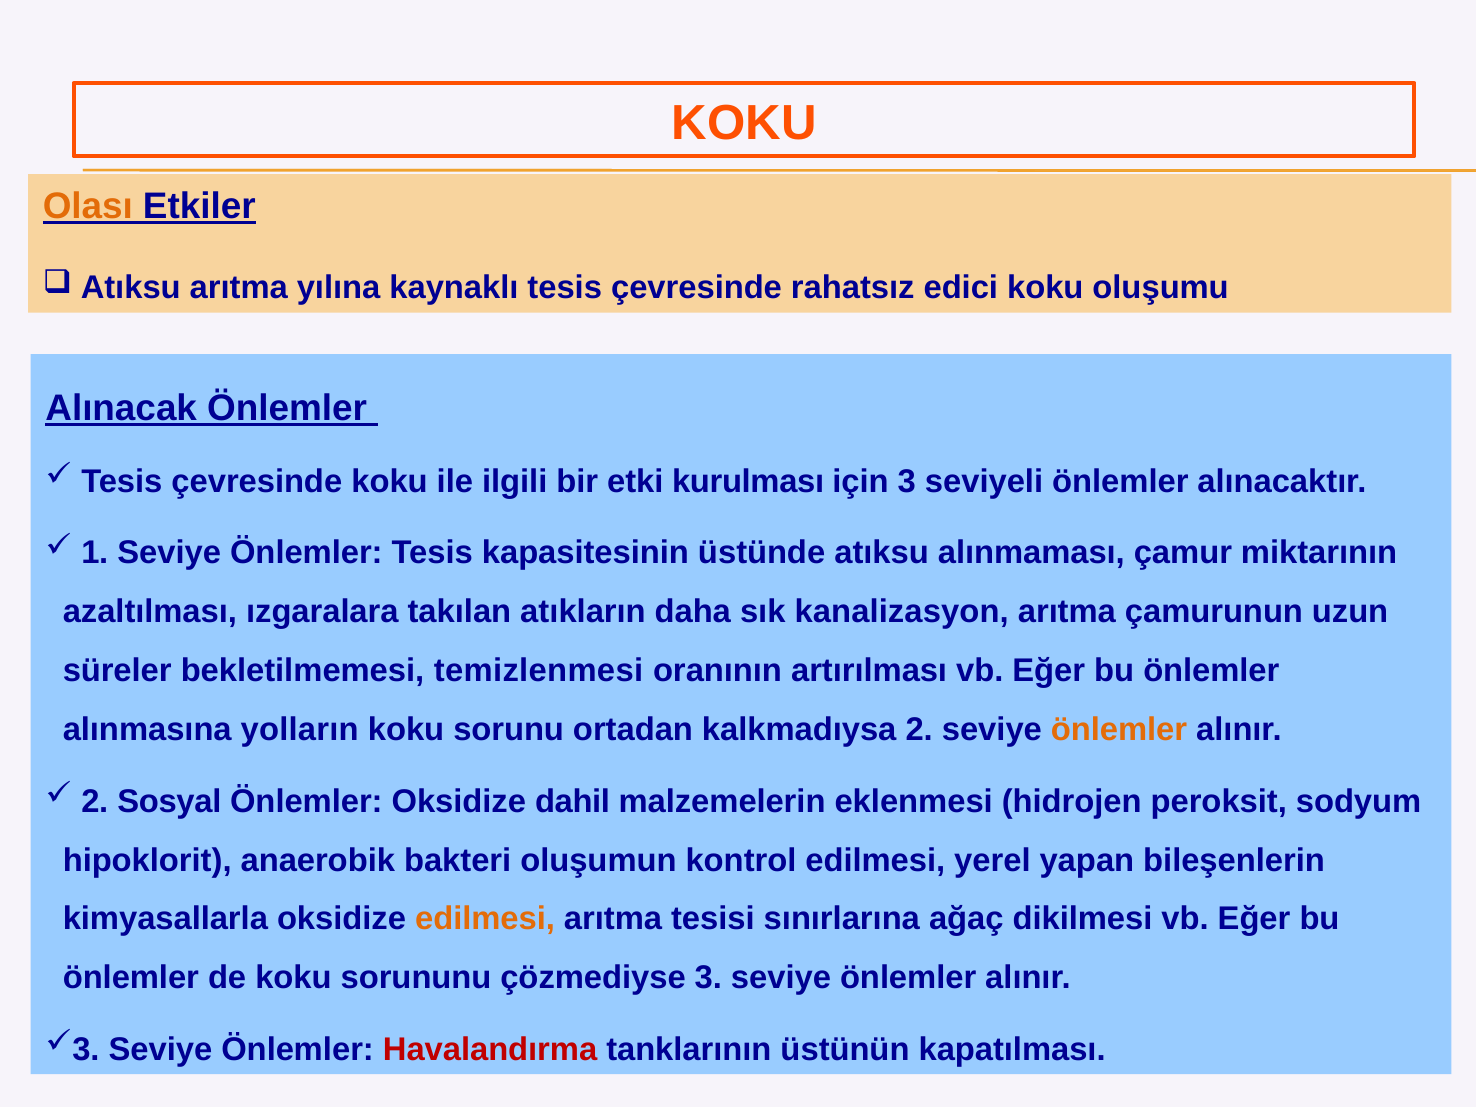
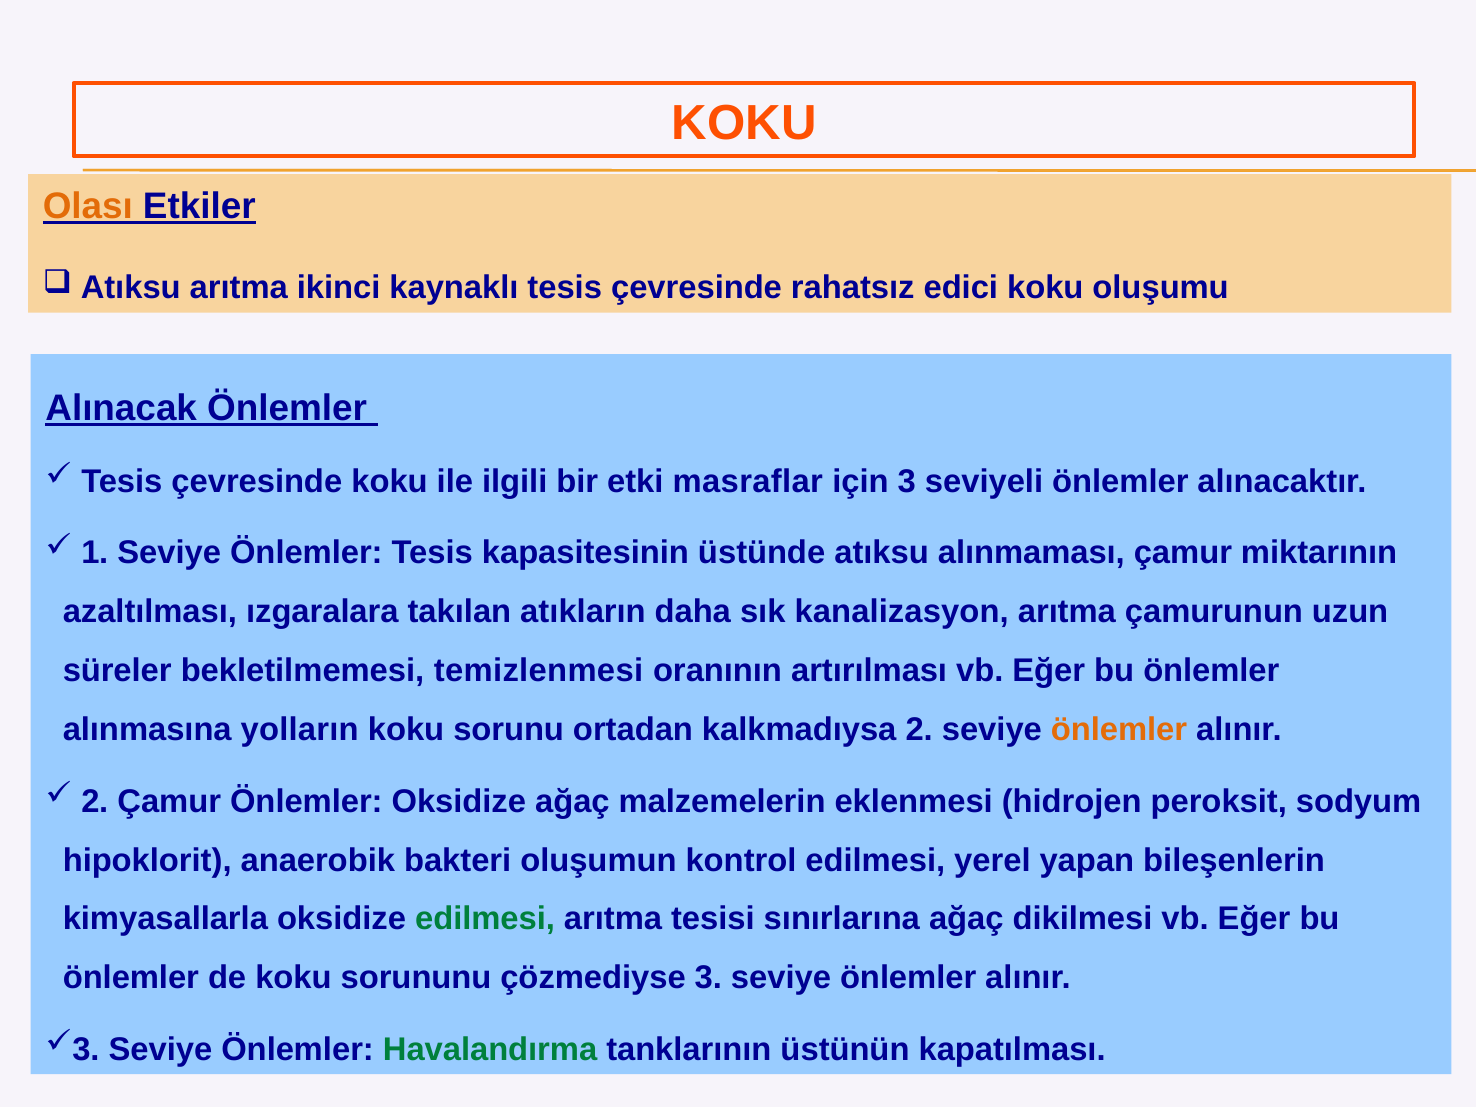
yılına: yılına -> ikinci (339, 288)
kurulması: kurulması -> masraflar (748, 482)
2 Sosyal: Sosyal -> Çamur (169, 801)
Oksidize dahil: dahil -> ağaç (572, 801)
edilmesi colour: orange -> green (485, 919)
Havalandırma colour: red -> green (490, 1049)
